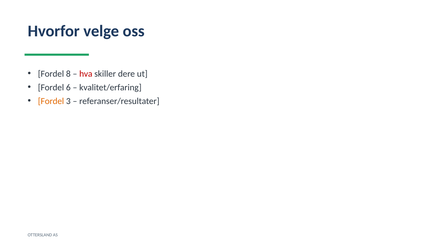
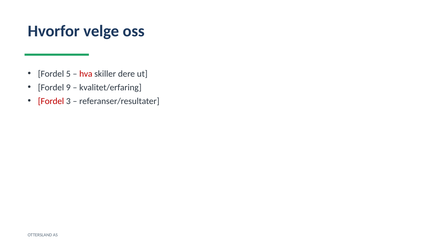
8: 8 -> 5 (68, 74)
6: 6 -> 9 (68, 87)
Fordel colour: orange -> red (51, 101)
